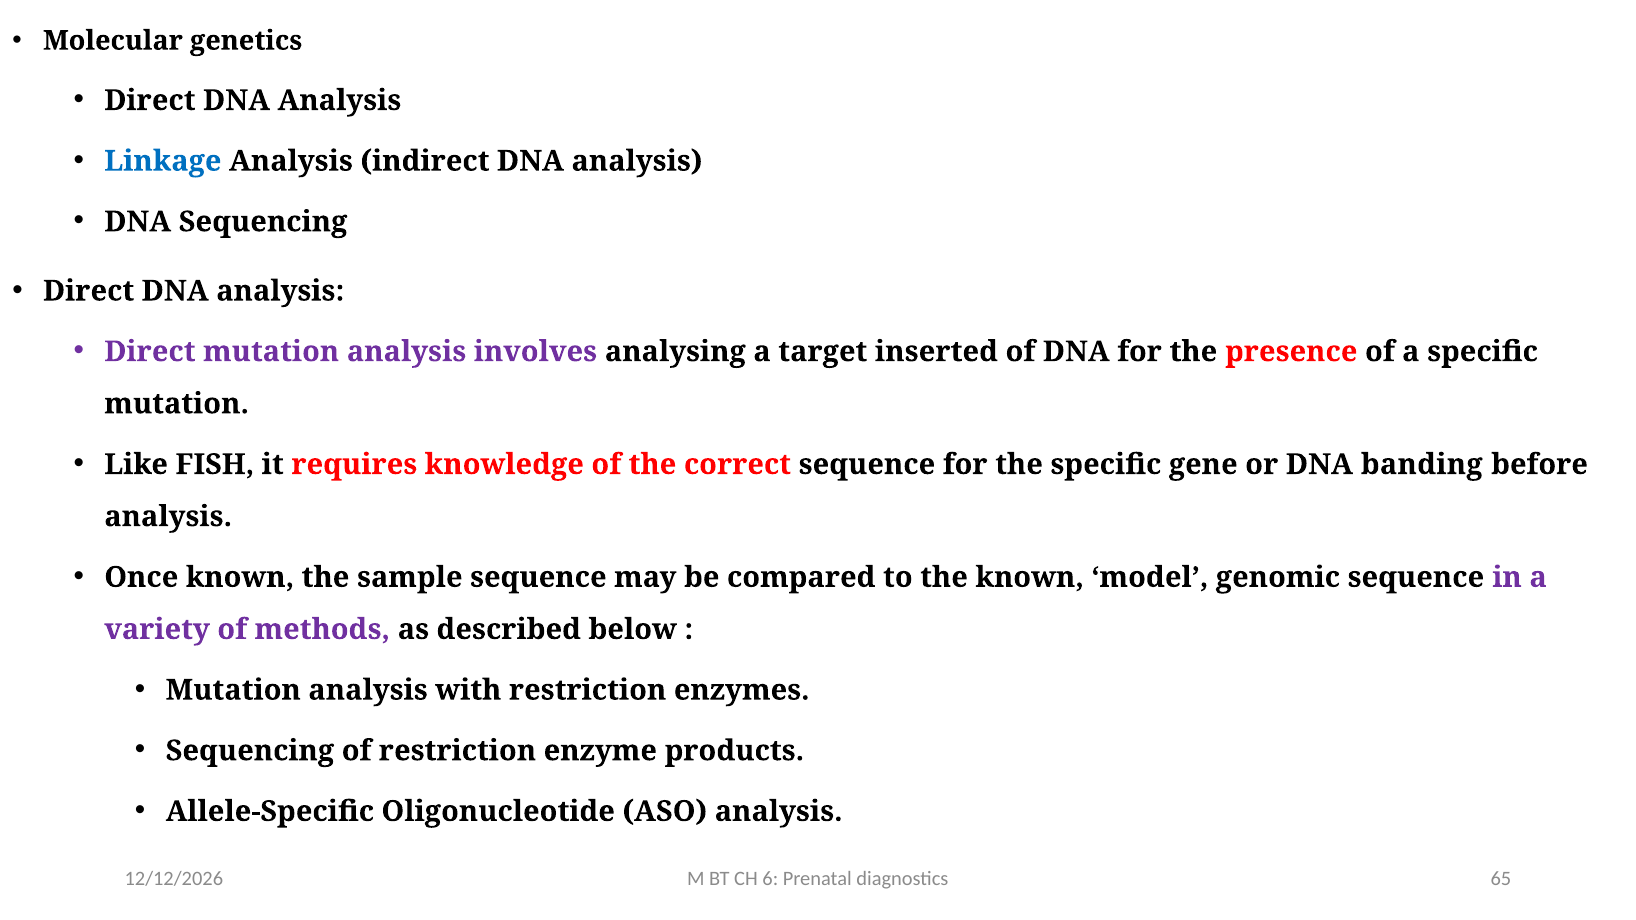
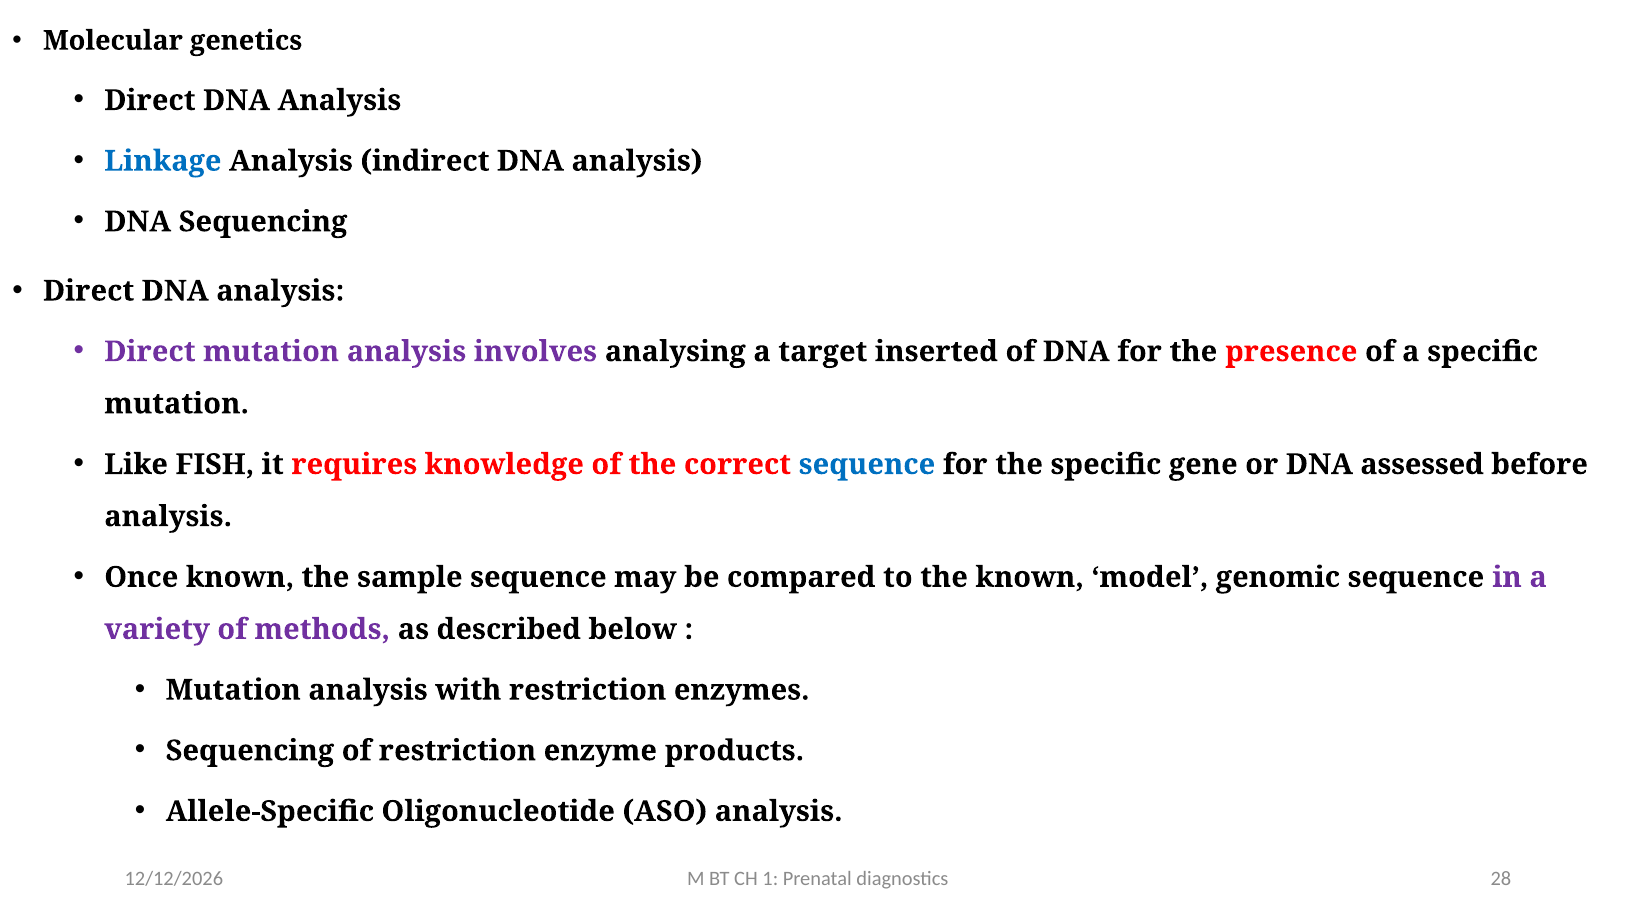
sequence colour: black -> blue (867, 465)
banding: banding -> assessed (1422, 465)
6: 6 -> 1 (770, 879)
65: 65 -> 28 (1501, 879)
